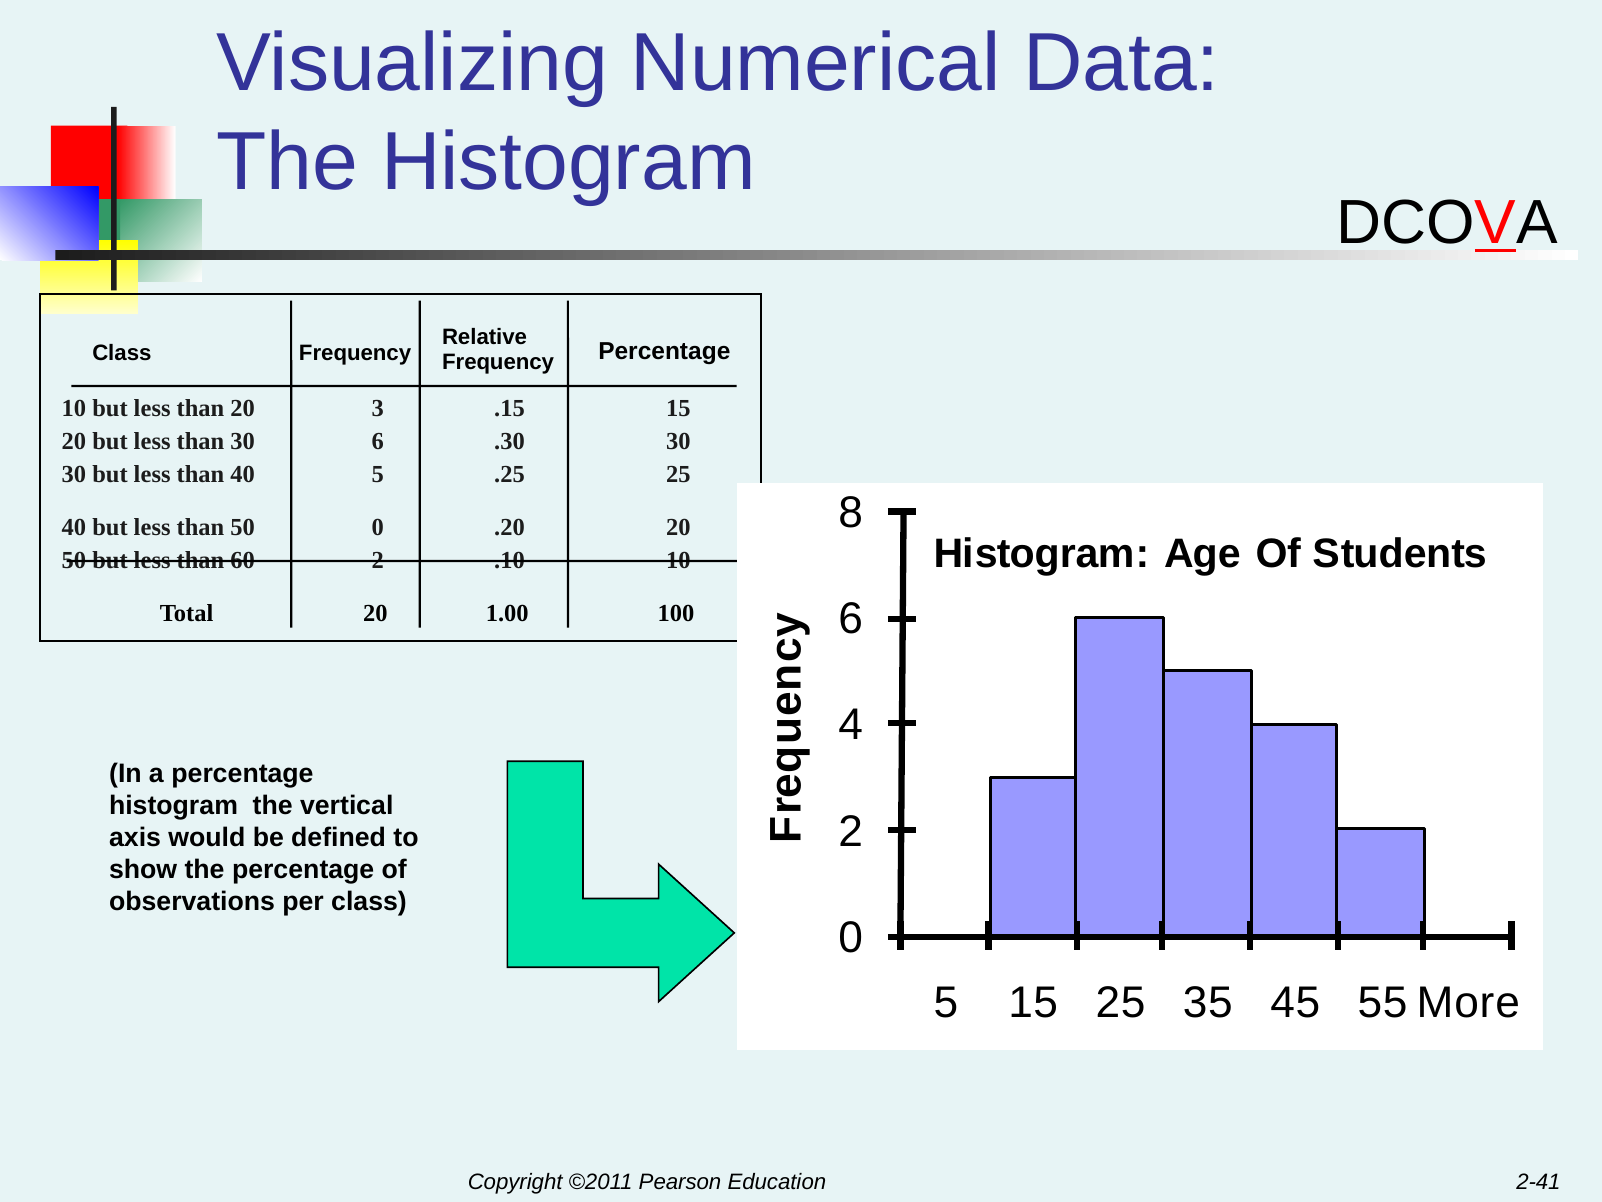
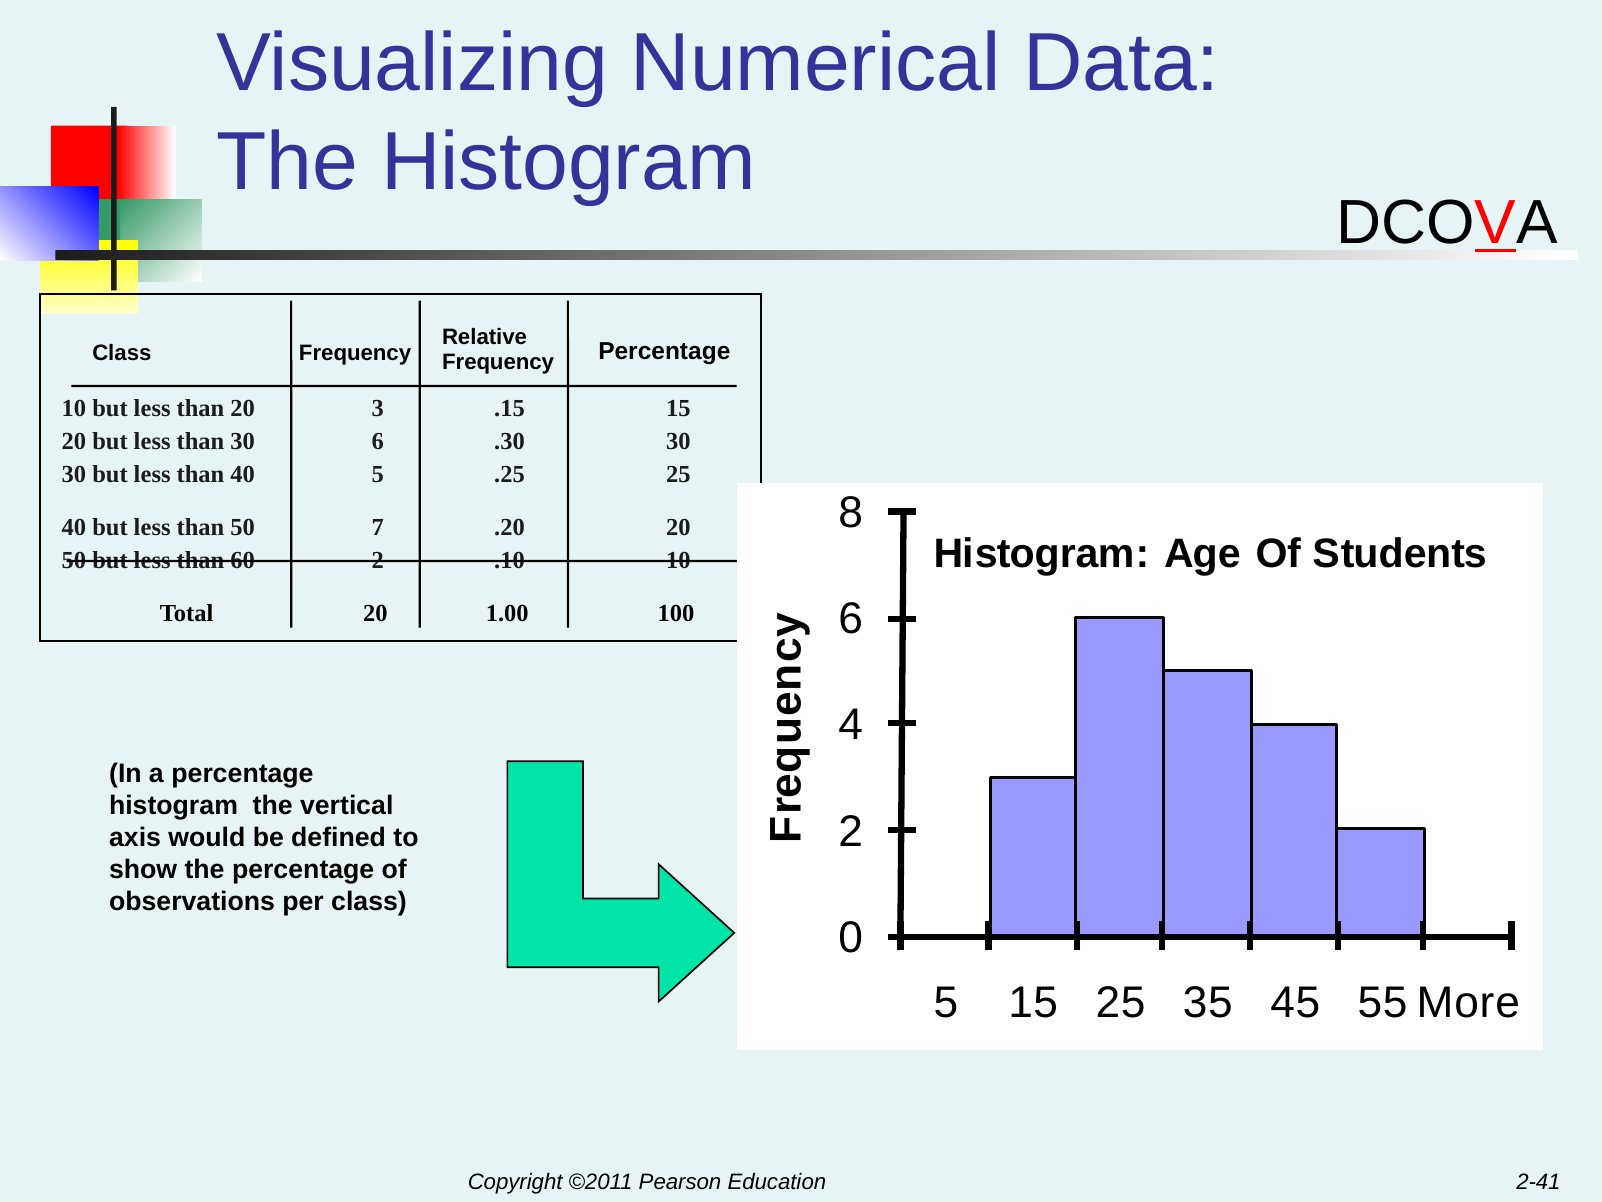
50 0: 0 -> 7 (378, 527)
